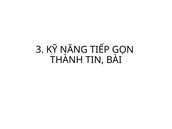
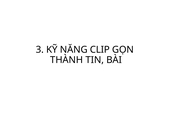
TIẾP: TIẾP -> CLIP (100, 50)
